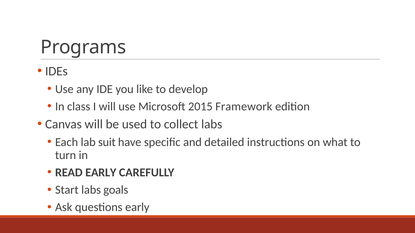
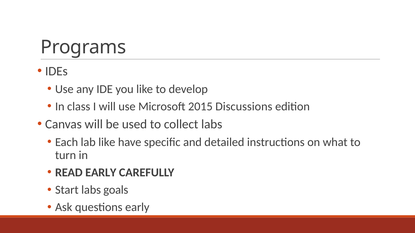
Framework: Framework -> Discussions (244, 107)
lab suit: suit -> like (107, 142)
